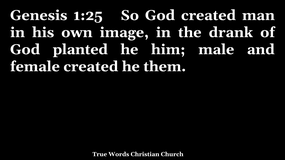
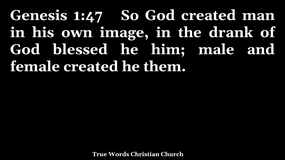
1:25: 1:25 -> 1:47 (88, 15)
planted: planted -> blessed (80, 50)
